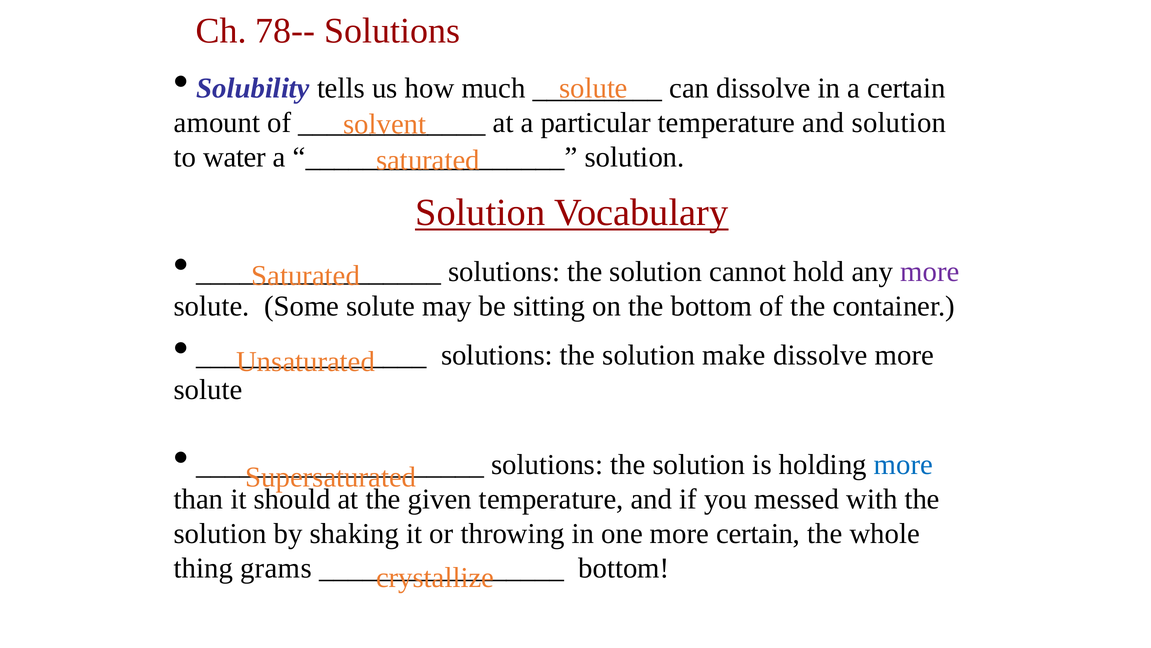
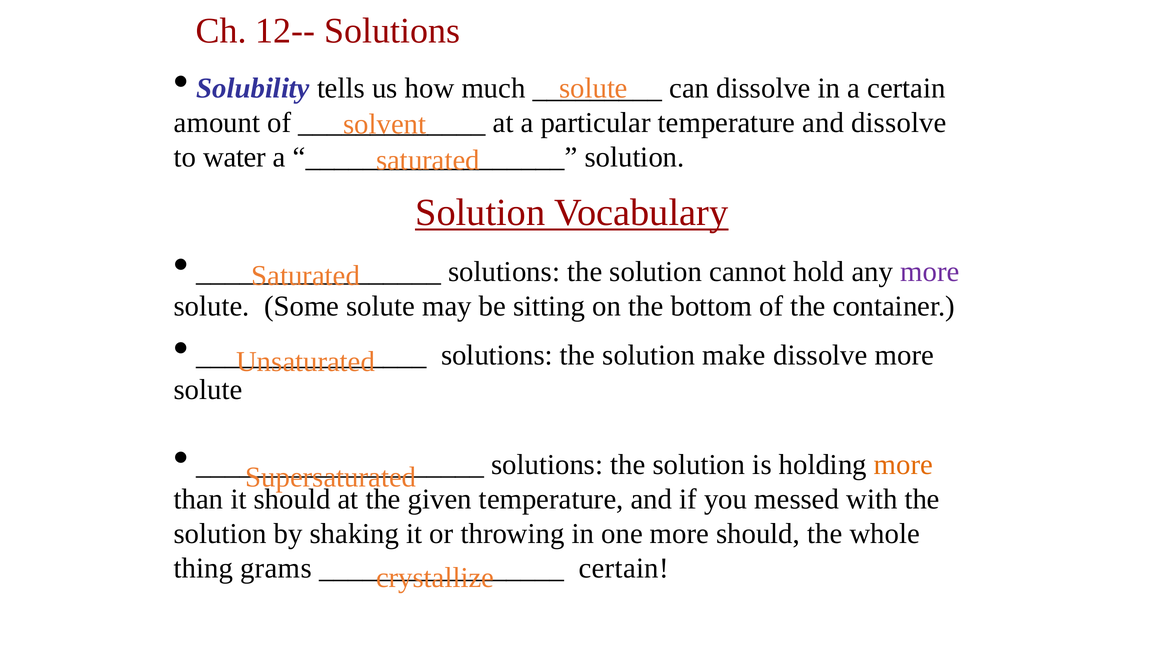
78--: 78-- -> 12-- (285, 31)
and solution: solution -> dissolve (899, 123)
more colour: blue -> orange (904, 464)
more certain: certain -> should (758, 533)
bottom: bottom -> certain (624, 568)
